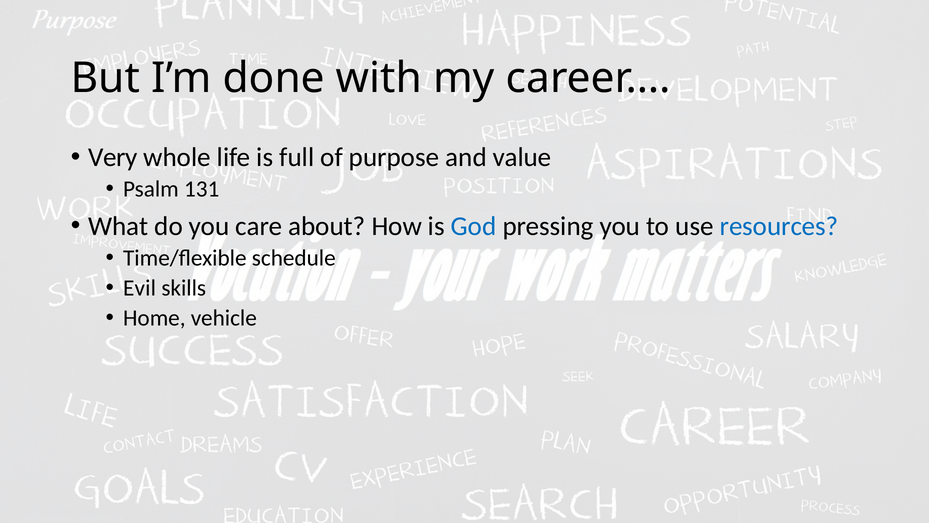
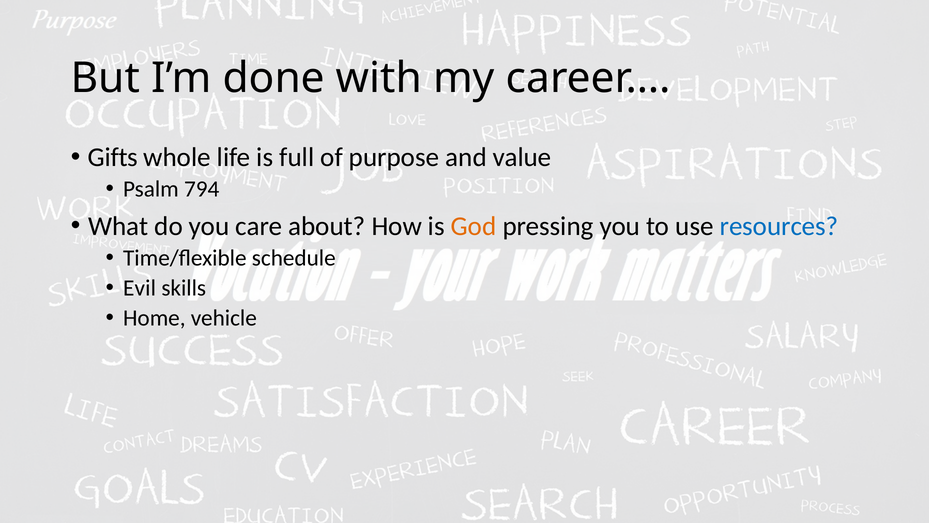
Very: Very -> Gifts (113, 157)
131: 131 -> 794 (202, 189)
God colour: blue -> orange (474, 226)
